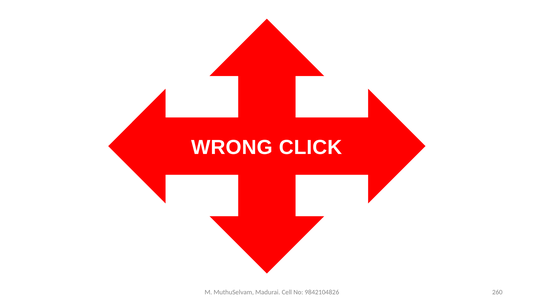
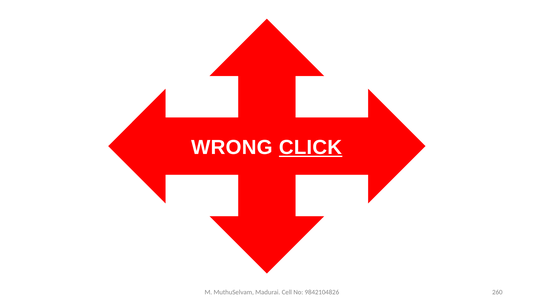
CLICK underline: none -> present (310, 148)
